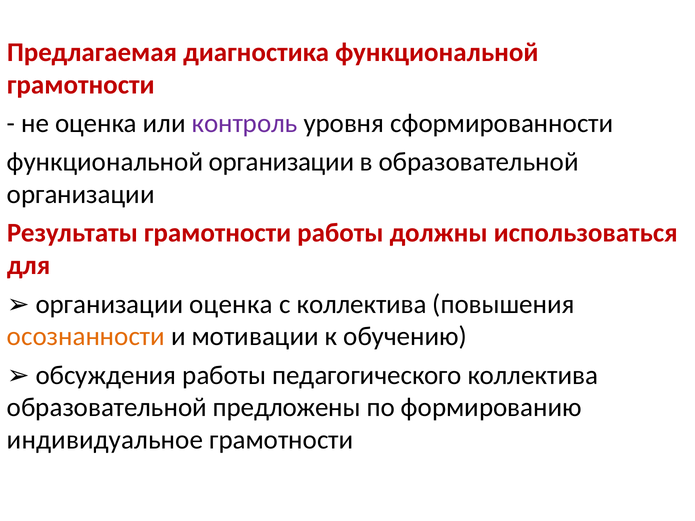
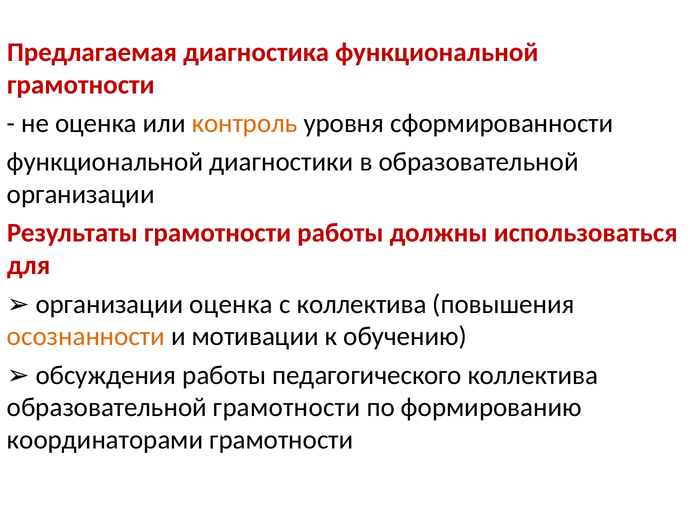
контроль colour: purple -> orange (245, 123)
функциональной организации: организации -> диагностики (281, 162)
образовательной предложены: предложены -> грамотности (287, 408)
индивидуальное: индивидуальное -> координаторами (105, 440)
